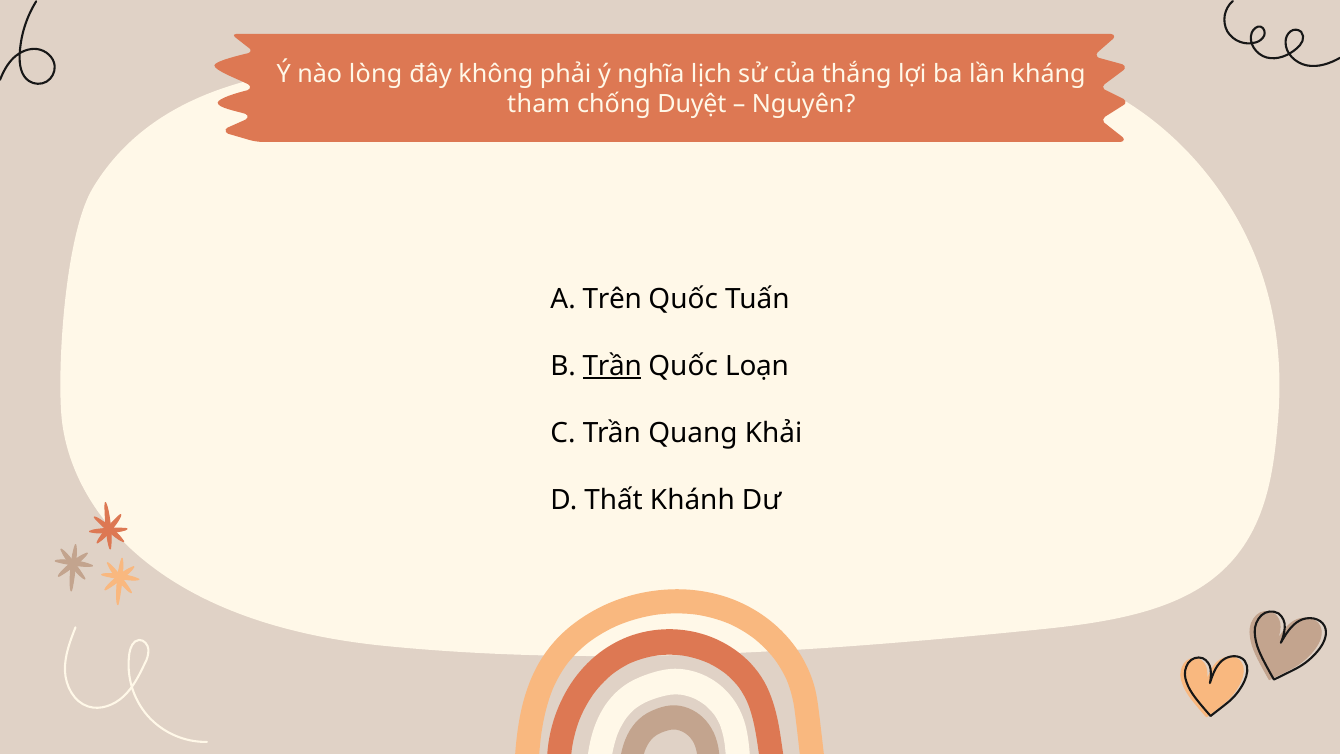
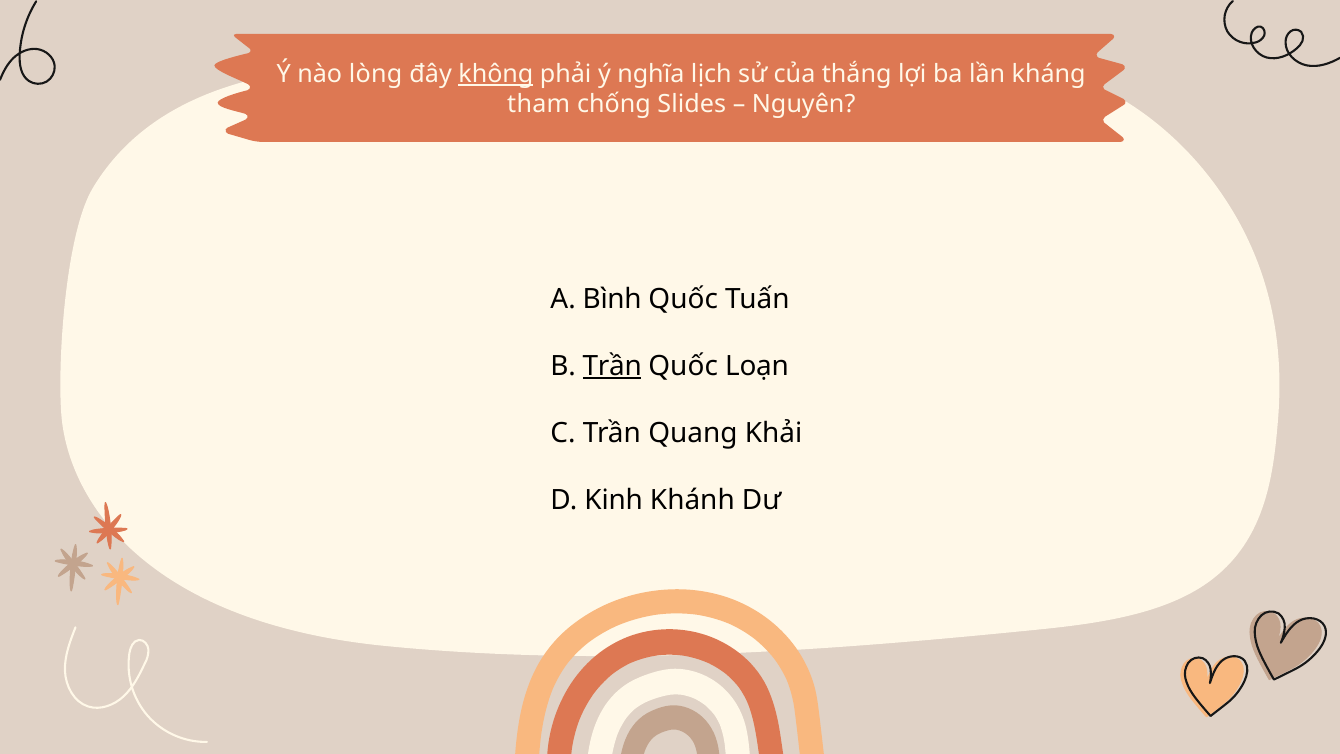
không underline: none -> present (496, 74)
Duyệt: Duyệt -> Slides (692, 104)
Trên: Trên -> Bình (612, 299)
Thất: Thất -> Kinh (614, 500)
